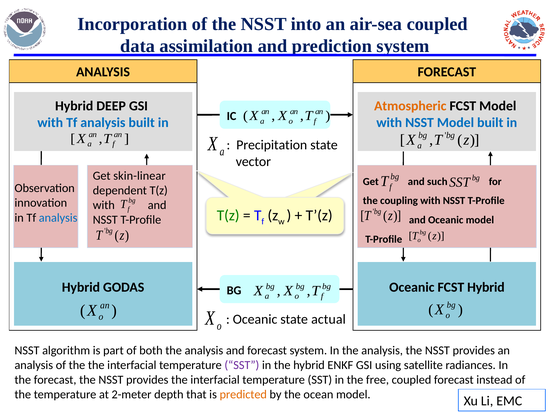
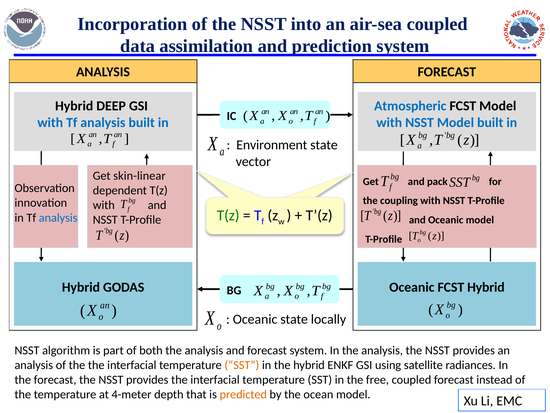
Atmospheric colour: orange -> blue (410, 106)
Precipitation: Precipitation -> Environment (272, 145)
such: such -> pack (437, 181)
actual: actual -> locally (329, 319)
SST colour: purple -> orange (242, 365)
2-meter: 2-meter -> 4-meter (132, 394)
